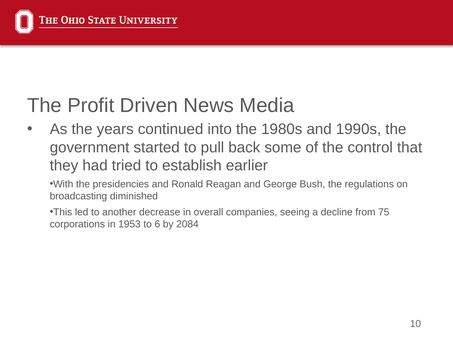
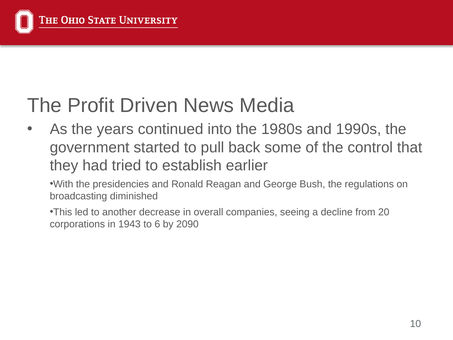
75: 75 -> 20 (384, 212)
1953: 1953 -> 1943 (129, 224)
2084: 2084 -> 2090 (187, 224)
